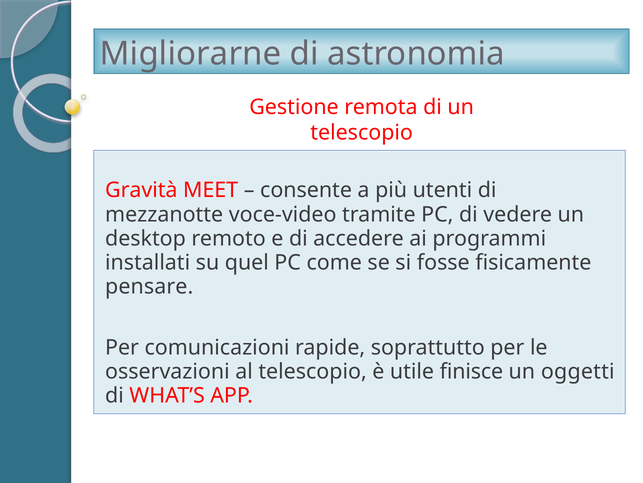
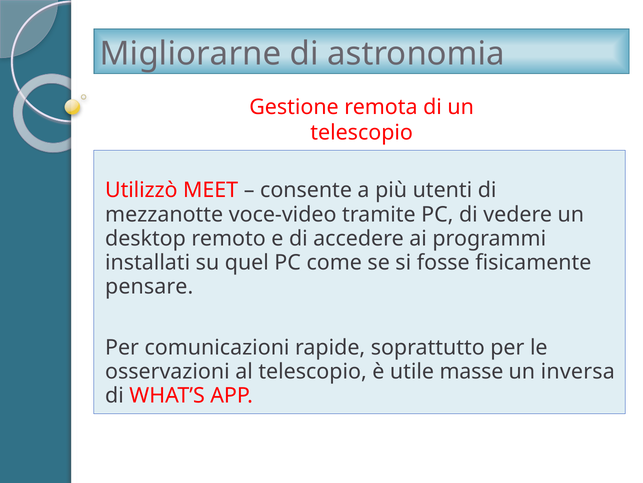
Gravità: Gravità -> Utilizzò (141, 190)
finisce: finisce -> masse (471, 371)
oggetti: oggetti -> inversa (578, 371)
